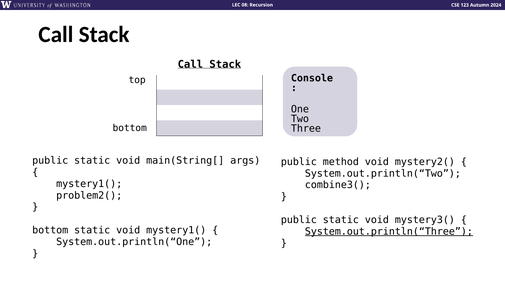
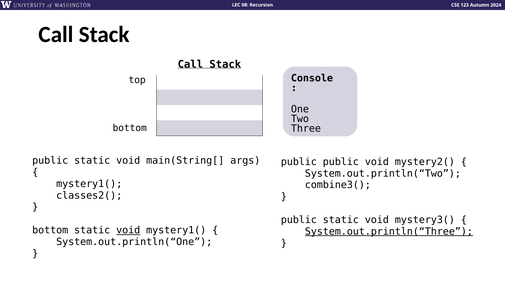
public method: method -> public (341, 162)
problem2(: problem2( -> classes2( (89, 195)
void underline: none -> present (128, 230)
